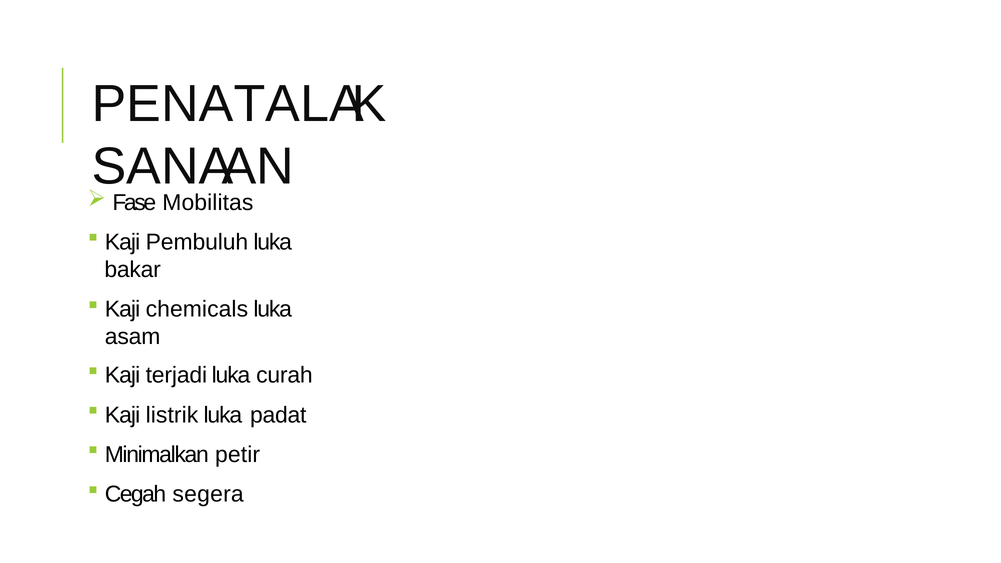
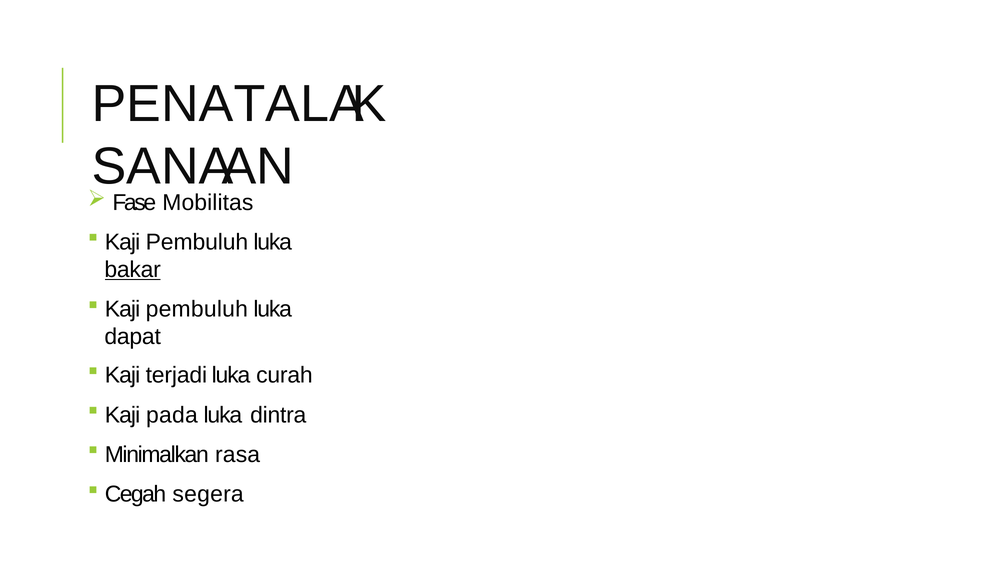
bakar underline: none -> present (133, 270)
chemicals: chemicals -> pembuluh (197, 309)
asam: asam -> dapat (133, 337)
listrik: listrik -> pada (172, 415)
padat: padat -> dintra (278, 415)
petir: petir -> rasa (238, 455)
